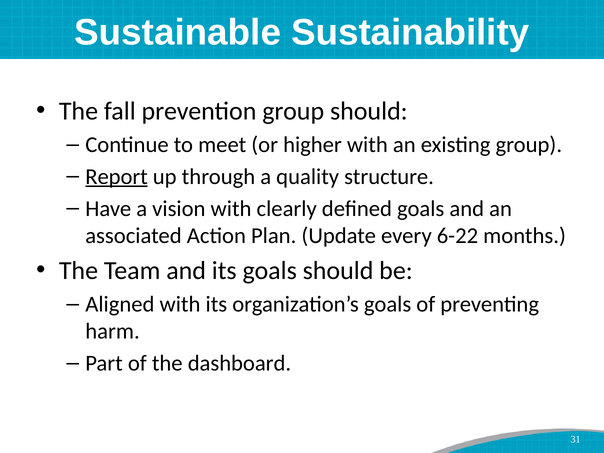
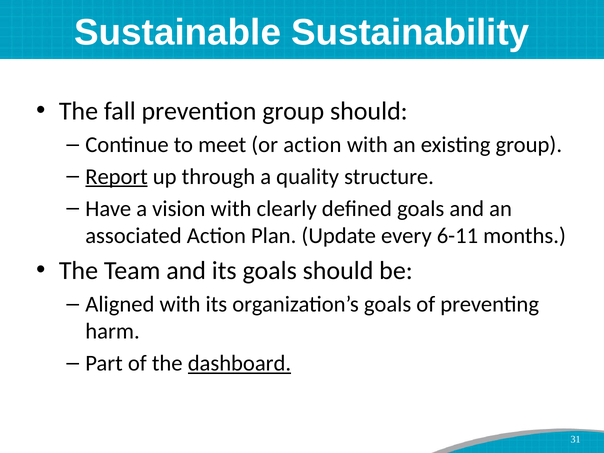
or higher: higher -> action (312, 145)
6-22: 6-22 -> 6-11 (457, 236)
dashboard underline: none -> present (239, 363)
